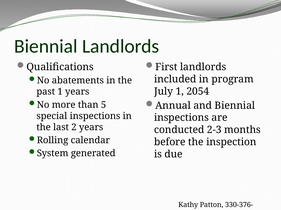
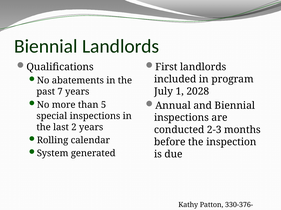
2054: 2054 -> 2028 (198, 92)
past 1: 1 -> 7 (60, 92)
